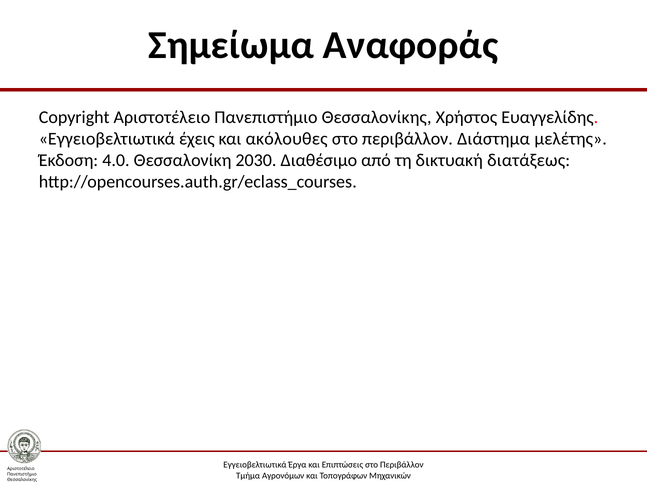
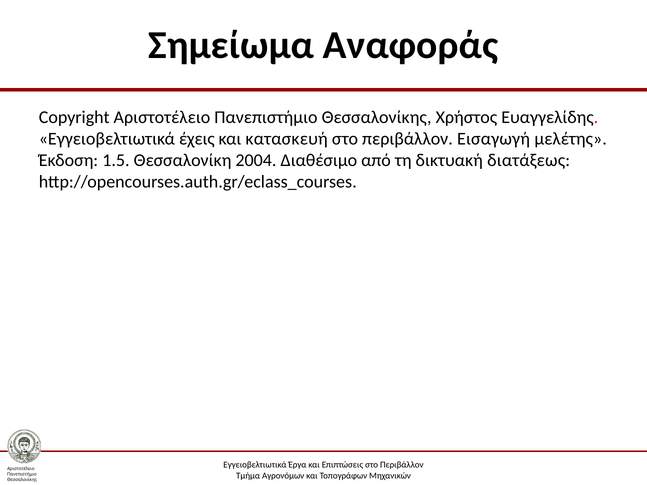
ακόλουθες: ακόλουθες -> κατασκευή (287, 139)
Διάστημα: Διάστημα -> Εισαγωγή (494, 139)
4.0: 4.0 -> 1.5 (116, 160)
2030: 2030 -> 2004 (256, 160)
